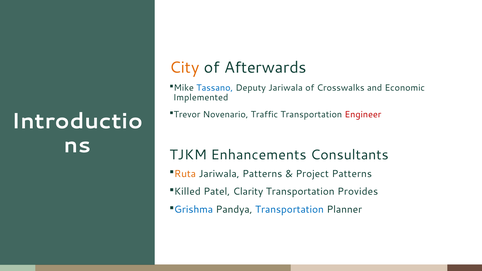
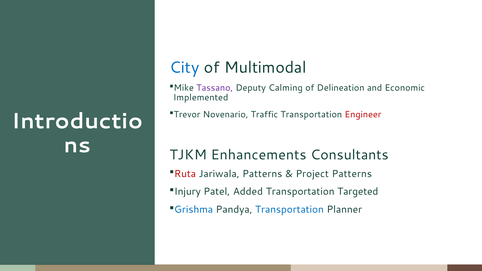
City colour: orange -> blue (184, 68)
Afterwards: Afterwards -> Multimodal (265, 68)
Tassano colour: blue -> purple (215, 88)
Deputy Jariwala: Jariwala -> Calming (286, 88)
Crosswalks: Crosswalks -> Delineation (341, 88)
Ruta colour: orange -> red (185, 174)
Killed: Killed -> Injury (187, 192)
Clarity: Clarity -> Added (248, 192)
Provides: Provides -> Targeted (358, 192)
